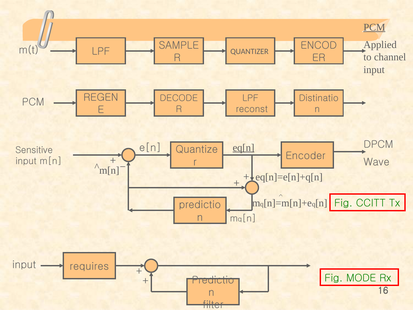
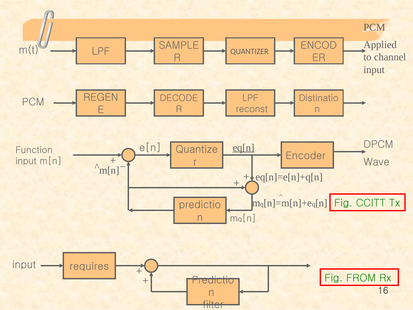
PCM underline: present -> none (374, 27)
Sensitive: Sensitive -> Function (34, 150)
MODE: MODE -> FROM (361, 278)
